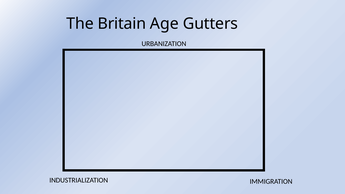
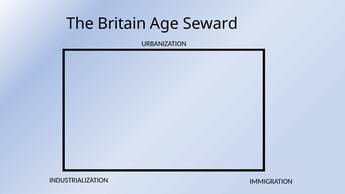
Gutters: Gutters -> Seward (210, 24)
